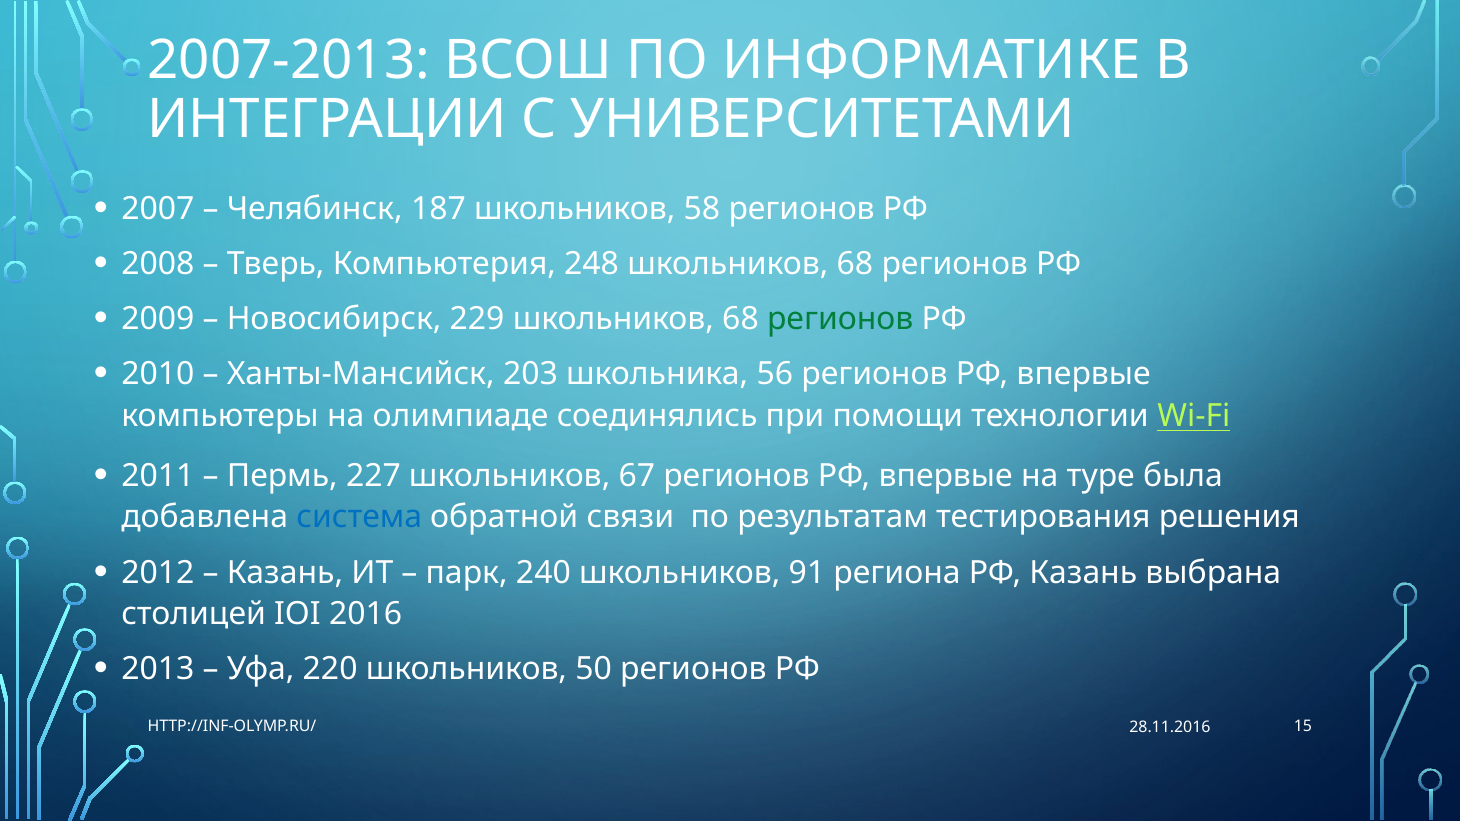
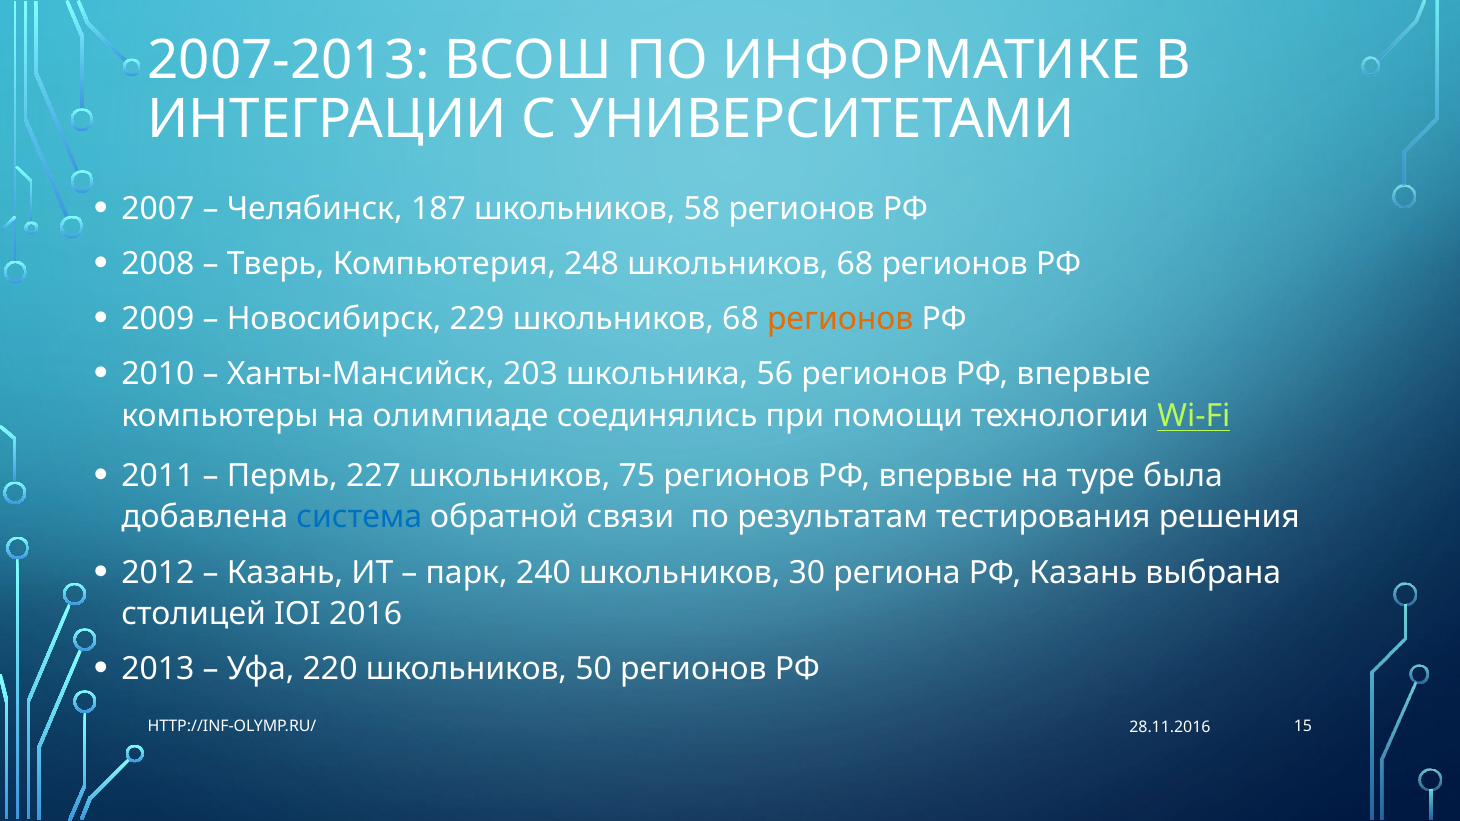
регионов colour: green -> orange (840, 319)
67: 67 -> 75 (637, 476)
91: 91 -> 30 (807, 573)
